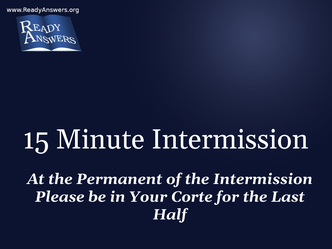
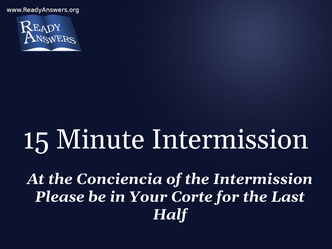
Permanent: Permanent -> Conciencia (119, 179)
